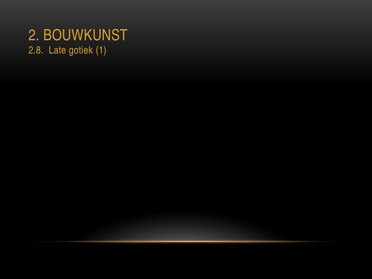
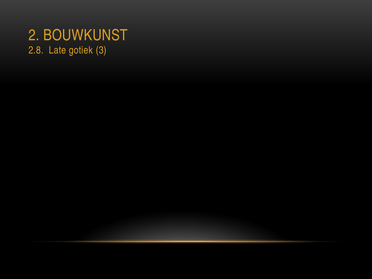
1: 1 -> 3 (101, 50)
